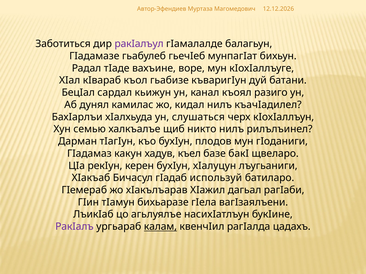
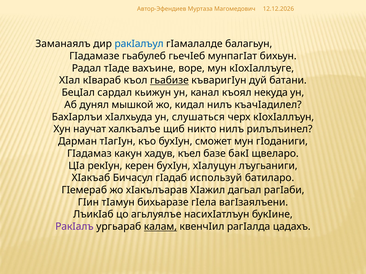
Заботиться: Заботиться -> Заманаялъ (63, 44)
ракIалъул colour: purple -> blue (139, 44)
гьабизе underline: none -> present (169, 81)
разиго: разиго -> некуда (271, 93)
камилас: камилас -> мышкой (132, 105)
семью: семью -> научат (90, 129)
плодов: плодов -> сможет (213, 142)
